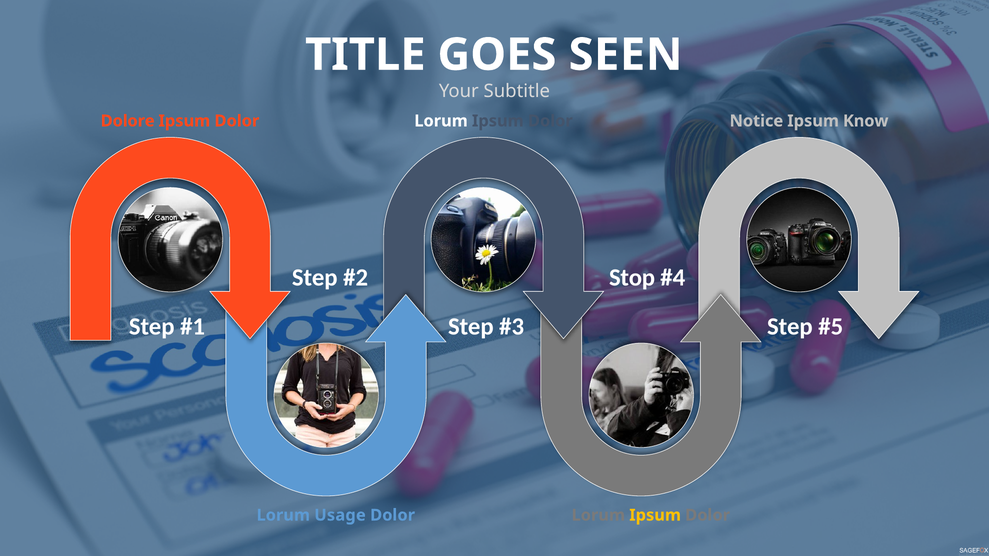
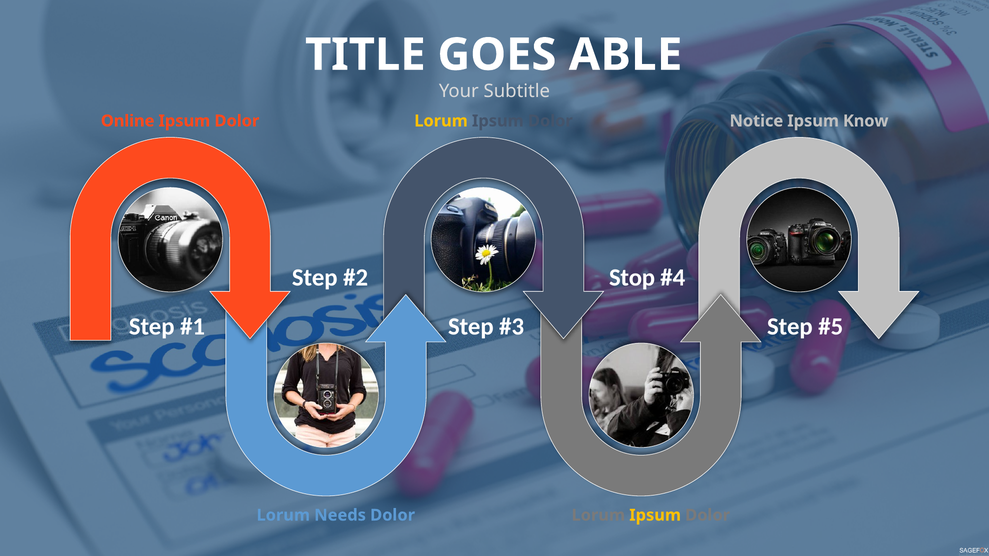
SEEN: SEEN -> ABLE (626, 55)
Dolore: Dolore -> Online (128, 121)
Lorum colour: white -> yellow (441, 121)
Usage: Usage -> Needs (340, 515)
